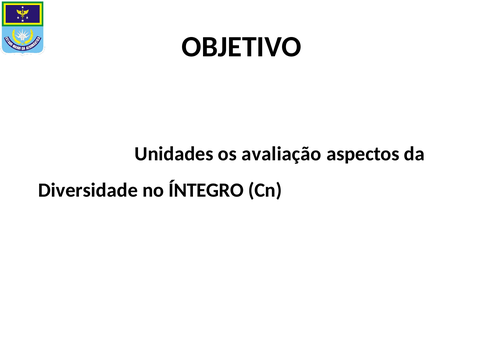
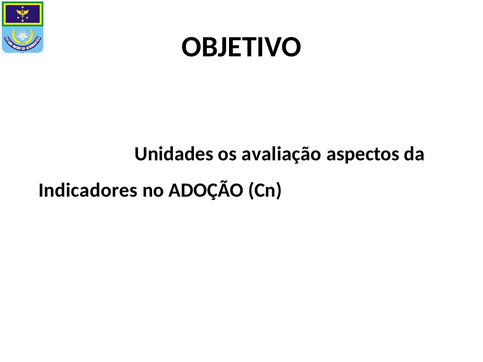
Diversidade: Diversidade -> Indicadores (88, 190)
ÍNTEGRO: ÍNTEGRO -> ADOÇÃO (206, 190)
